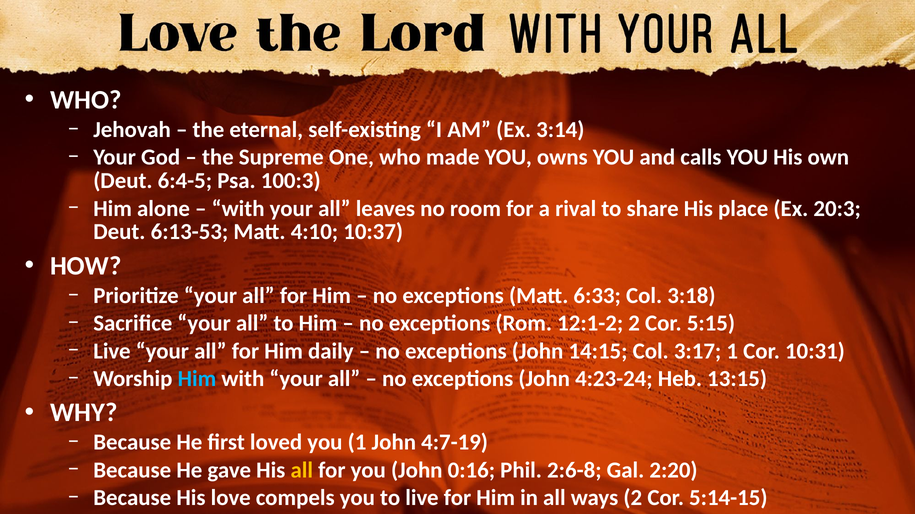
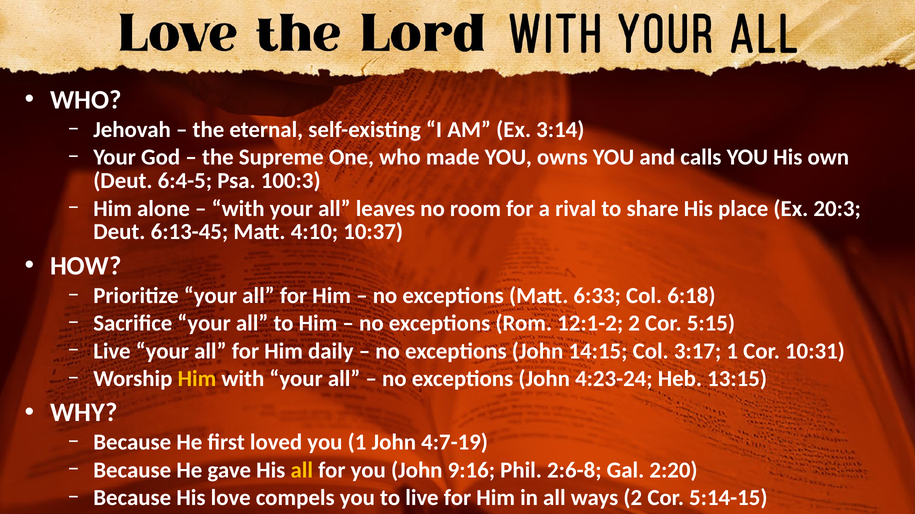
6:13-53: 6:13-53 -> 6:13-45 (189, 232)
3:18: 3:18 -> 6:18 (691, 296)
Him colour: light blue -> yellow (197, 379)
0:16: 0:16 -> 9:16 (471, 471)
